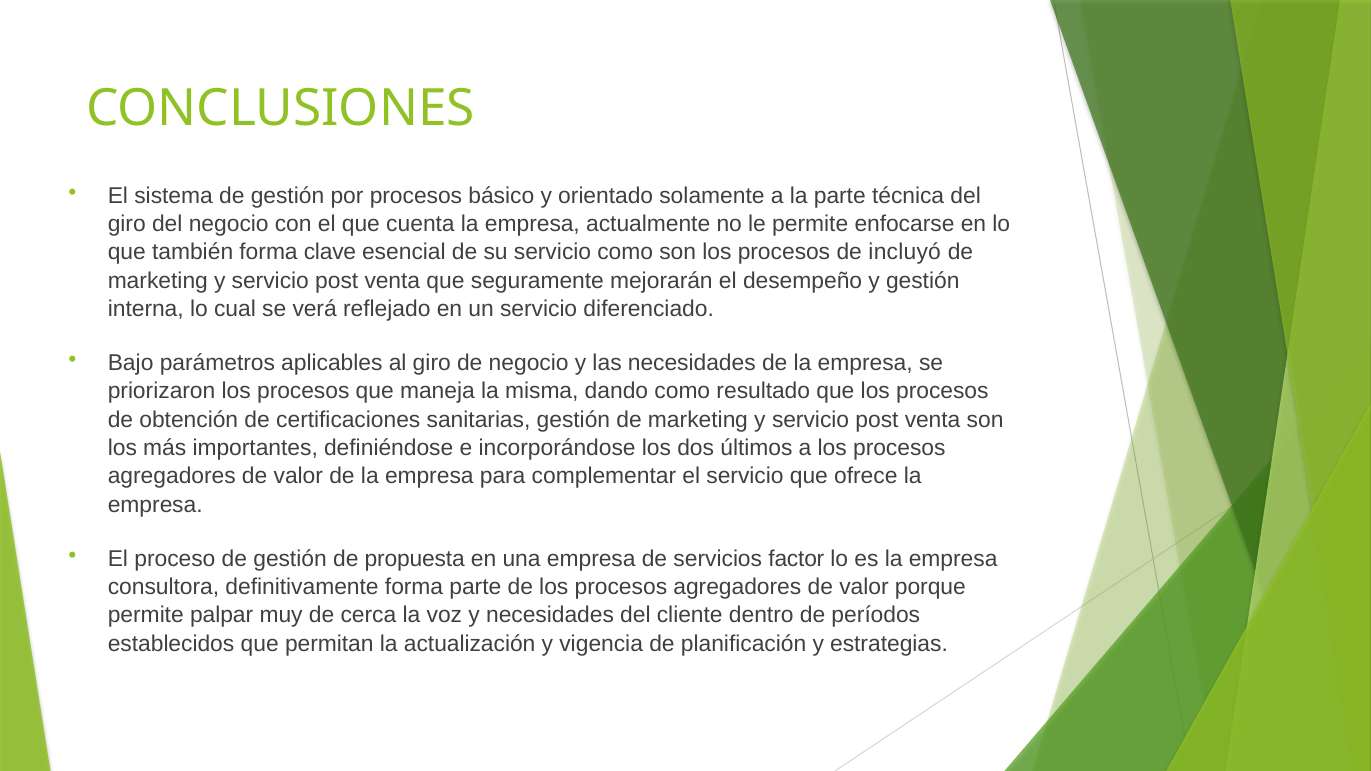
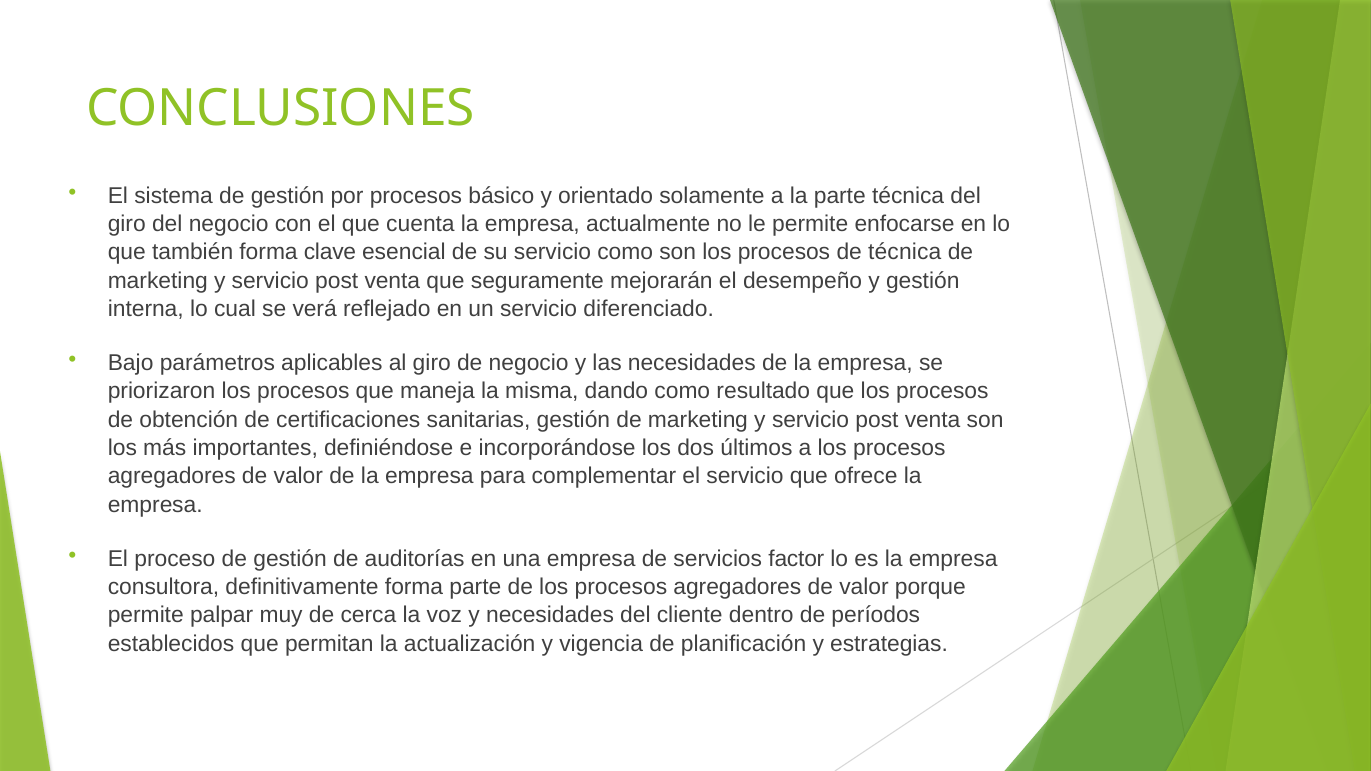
de incluyó: incluyó -> técnica (905, 252)
propuesta: propuesta -> auditorías (415, 559)
